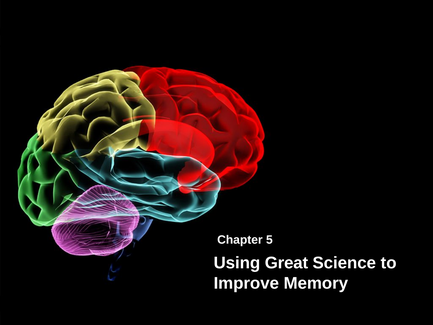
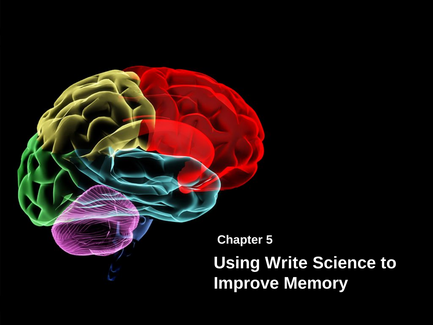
Great: Great -> Write (286, 263)
